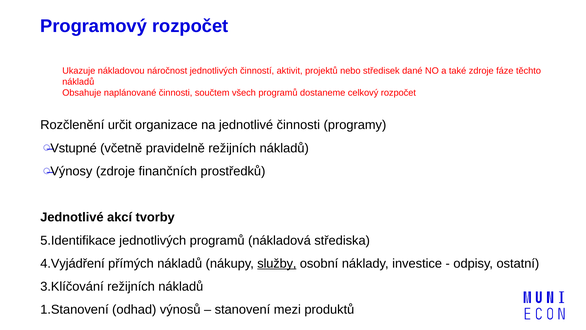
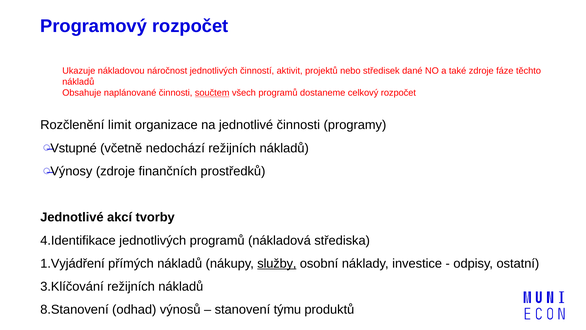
součtem underline: none -> present (212, 93)
určit: určit -> limit (120, 125)
pravidelně: pravidelně -> nedochází (175, 148)
5.Identifikace: 5.Identifikace -> 4.Identifikace (78, 240)
4.Vyjádření: 4.Vyjádření -> 1.Vyjádření (72, 263)
1.Stanovení: 1.Stanovení -> 8.Stanovení (74, 309)
mezi: mezi -> týmu (287, 309)
